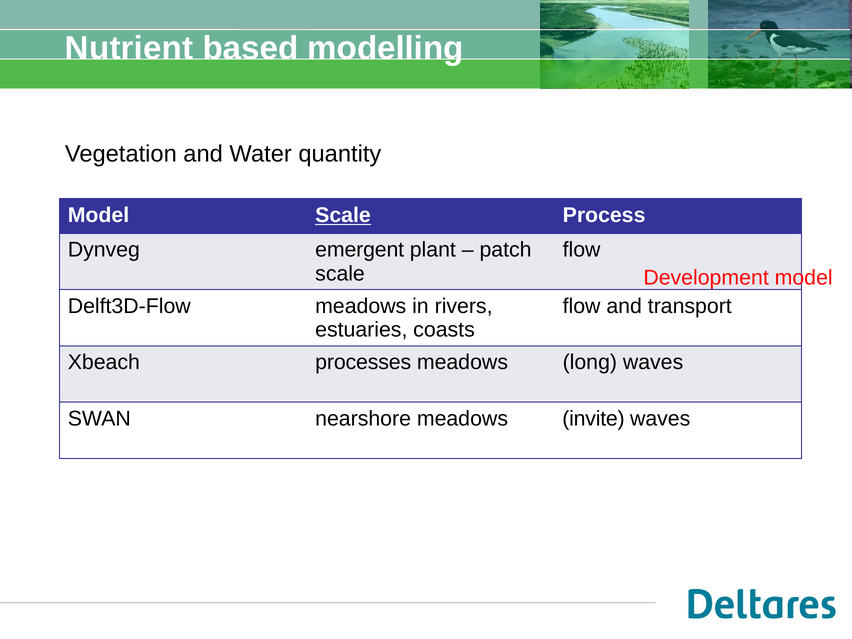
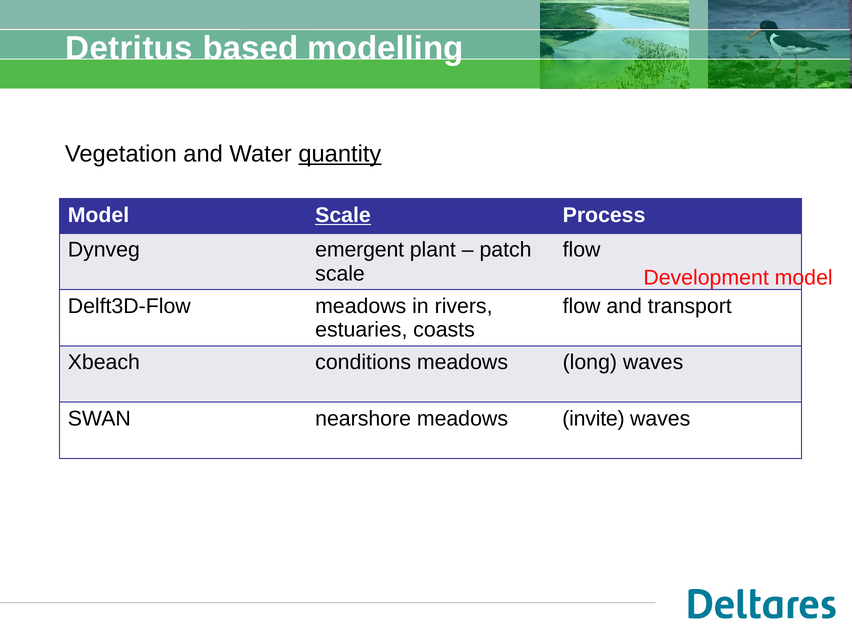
Nutrient: Nutrient -> Detritus (129, 48)
quantity underline: none -> present (340, 154)
processes: processes -> conditions (363, 362)
